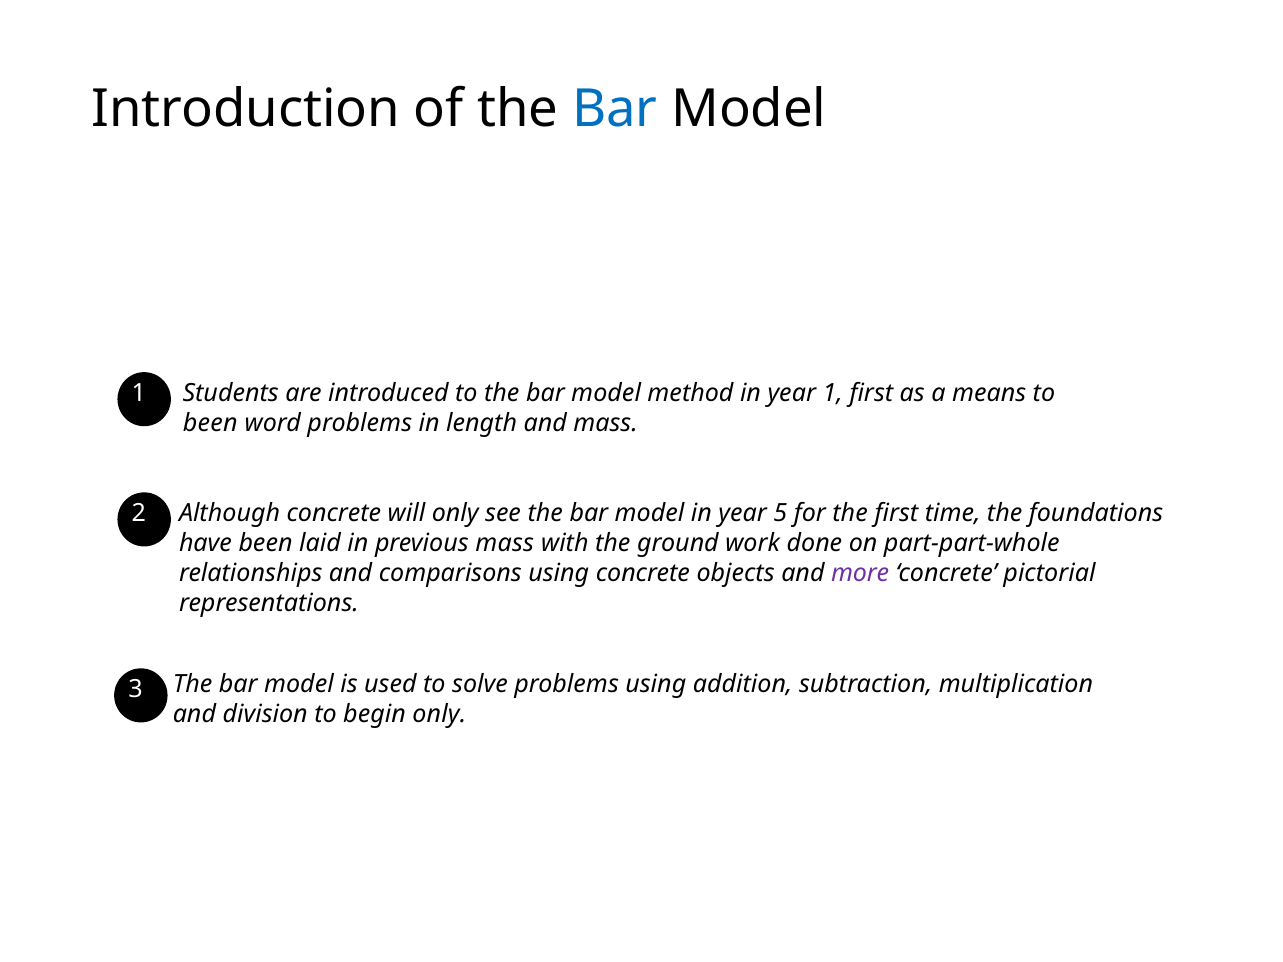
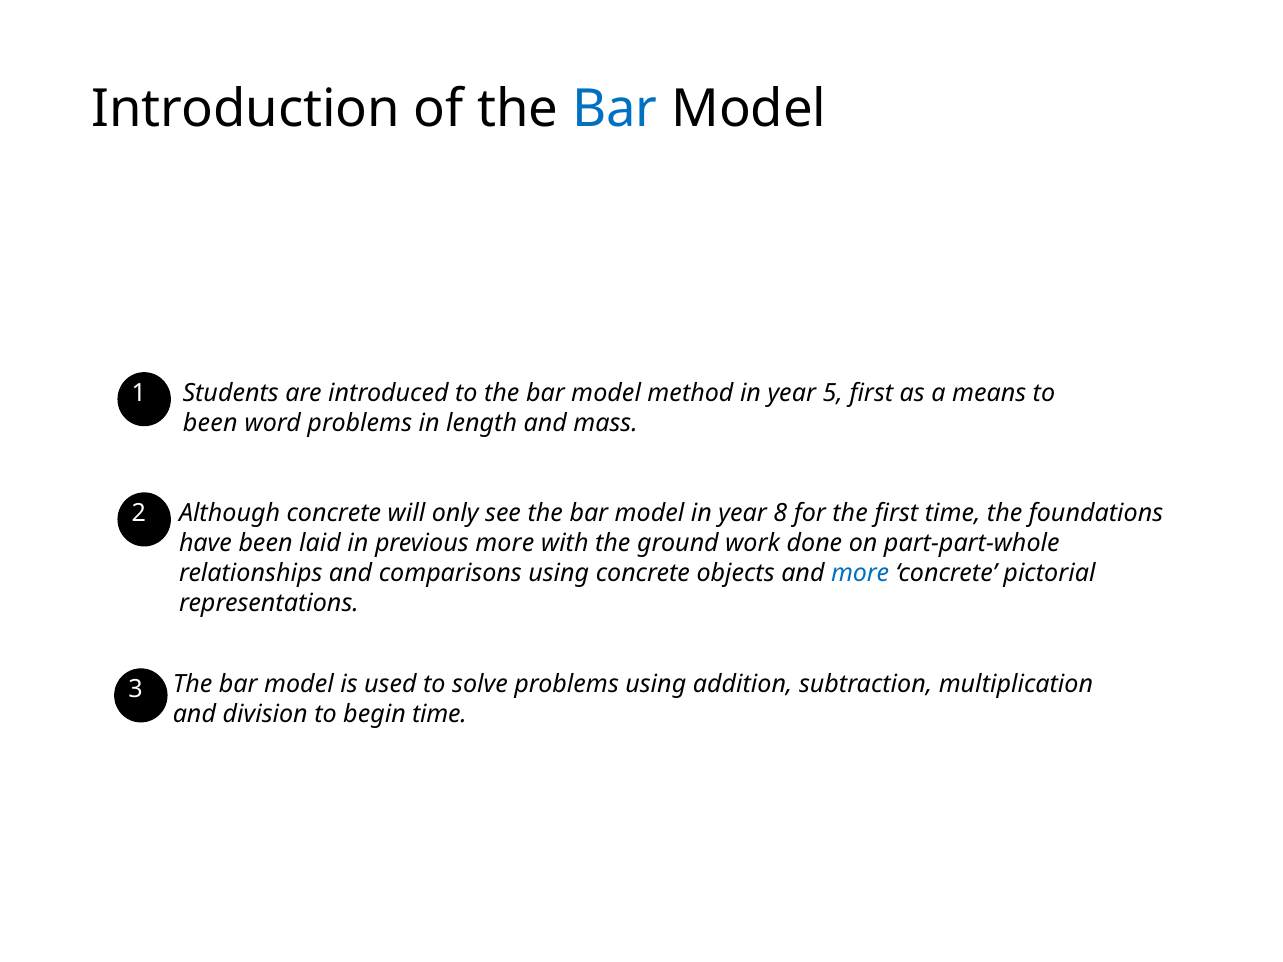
year 1: 1 -> 5 (833, 393)
5: 5 -> 8 (780, 514)
previous mass: mass -> more (505, 544)
more colour: purple -> blue (860, 574)
begin only: only -> time (439, 714)
